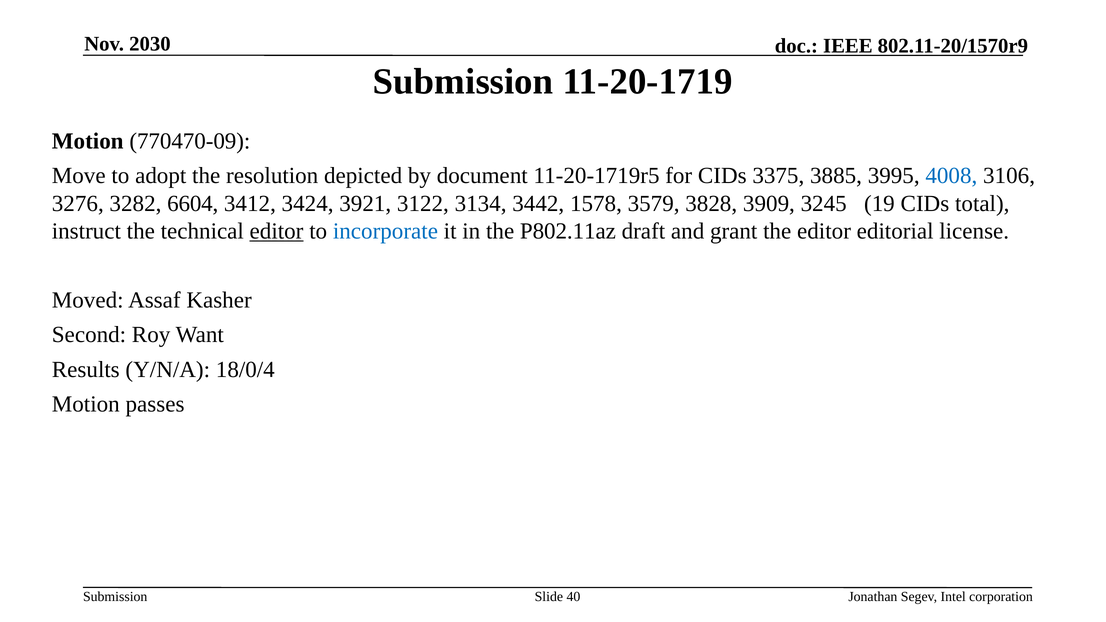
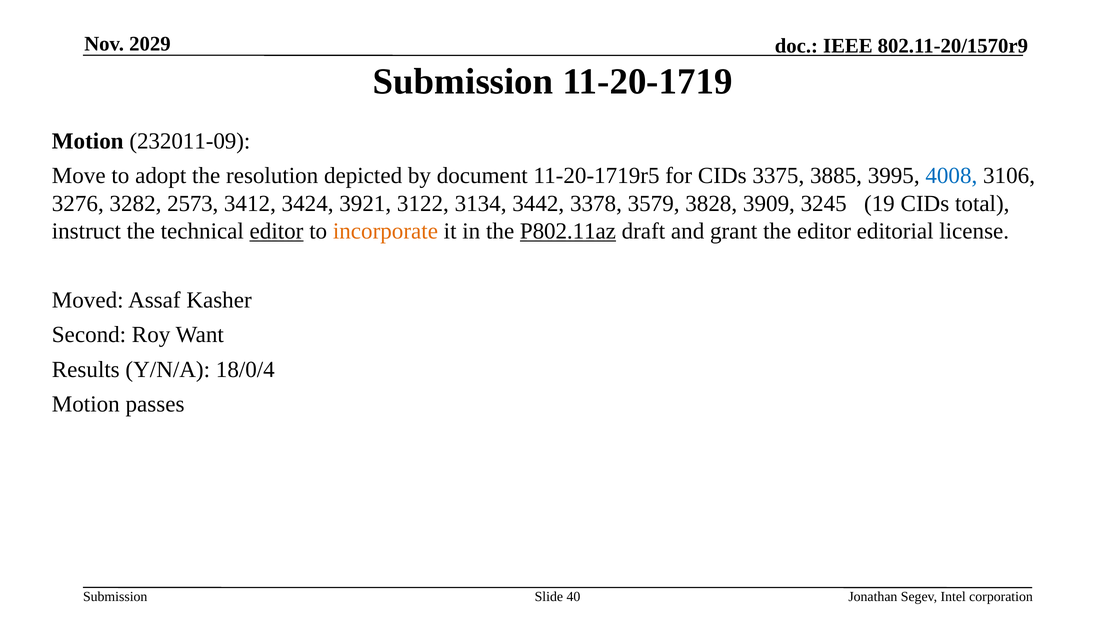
2030: 2030 -> 2029 (150, 44)
770470-09: 770470-09 -> 232011-09 (190, 141)
6604: 6604 -> 2573 (193, 203)
1578: 1578 -> 3378 (596, 203)
incorporate colour: blue -> orange (385, 231)
P802.11az underline: none -> present (568, 231)
